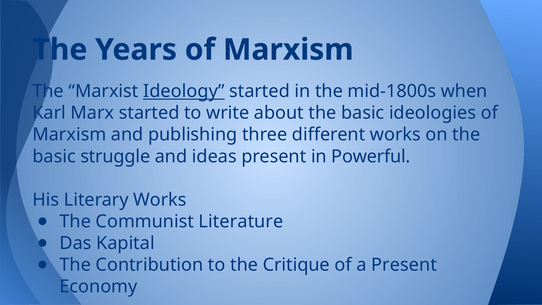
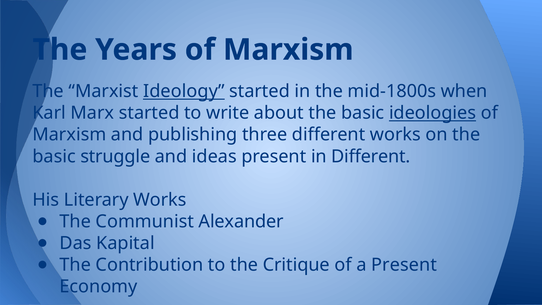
ideologies underline: none -> present (433, 113)
in Powerful: Powerful -> Different (371, 156)
Literature: Literature -> Alexander (241, 221)
